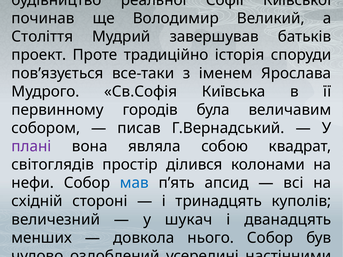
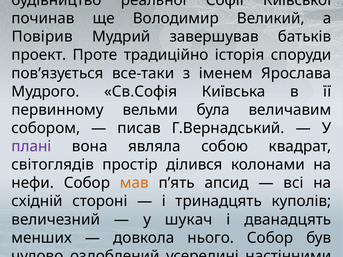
Століття: Століття -> Повірив (42, 37)
городів: городів -> вельми (150, 110)
мав colour: blue -> orange (134, 183)
